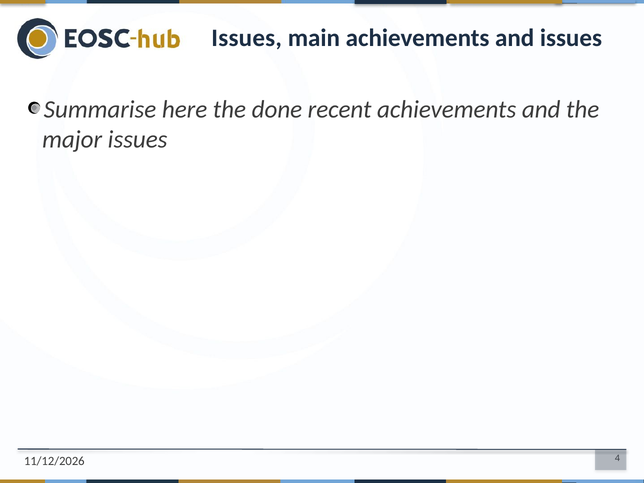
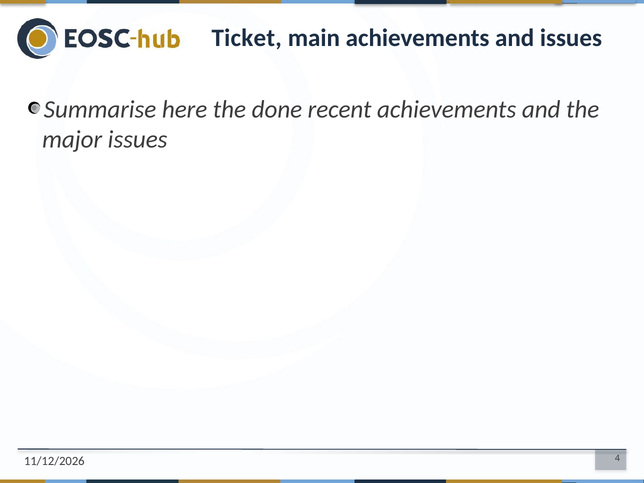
Issues: Issues -> Ticket (247, 38)
